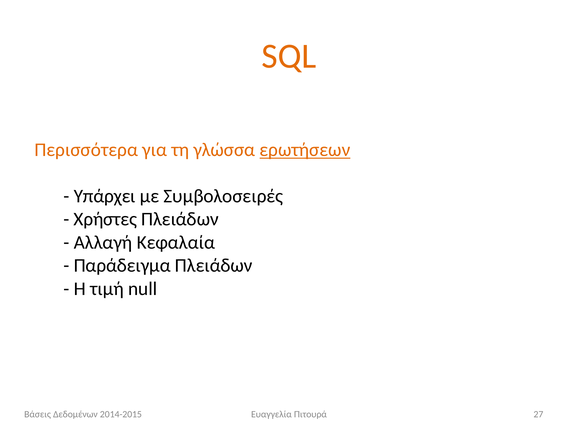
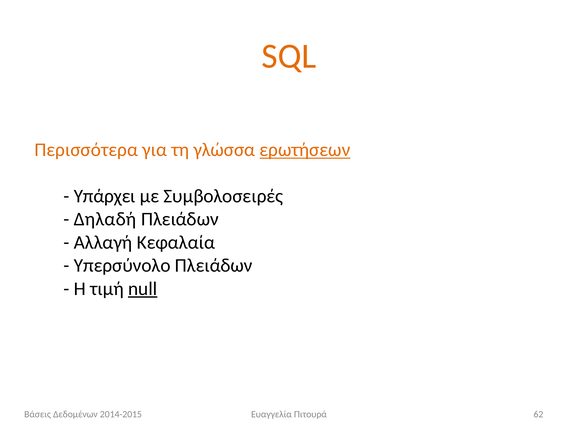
Χρήστες: Χρήστες -> Δηλαδή (105, 219)
Παράδειγμα: Παράδειγμα -> Υπερσύνολο (122, 265)
null underline: none -> present (143, 288)
27: 27 -> 62 (538, 414)
